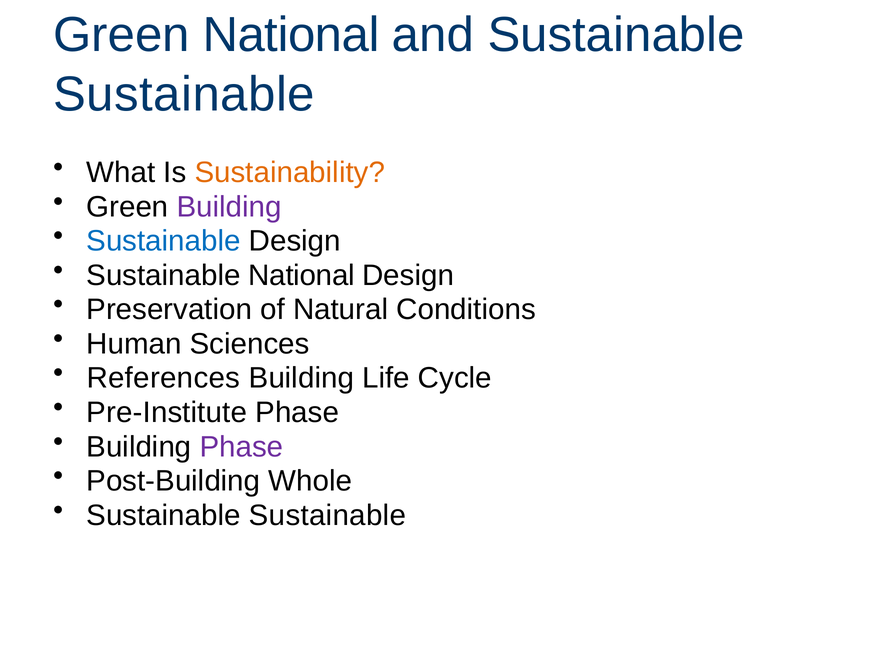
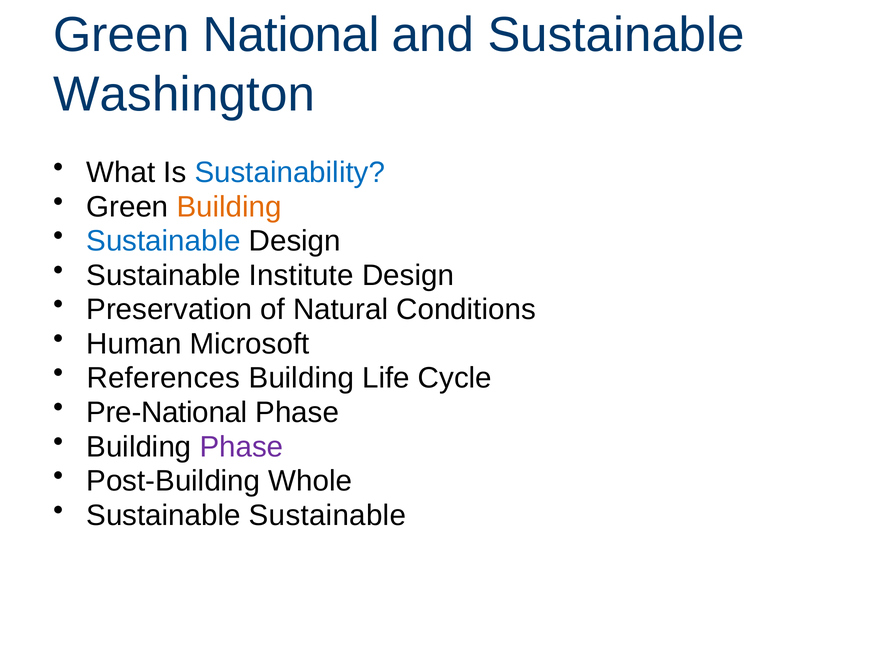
Sustainable: Sustainable -> Washington (184, 94)
Sustainability colour: orange -> blue (290, 172)
Building colour: purple -> orange (229, 207)
Sustainable National: National -> Institute (301, 275)
Sciences: Sciences -> Microsoft (250, 344)
Pre-Institute: Pre-Institute -> Pre-National (167, 412)
